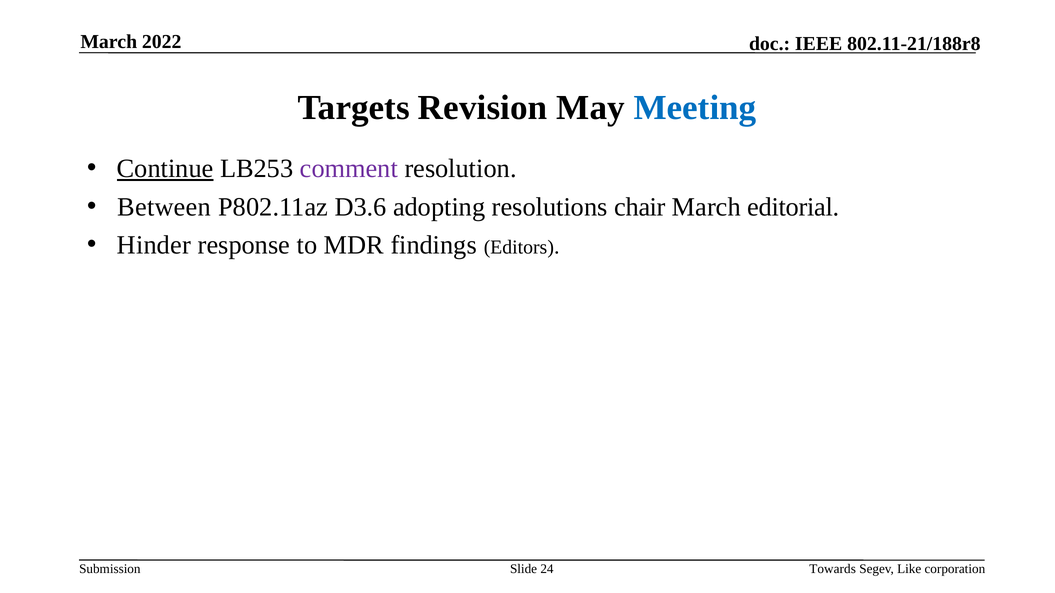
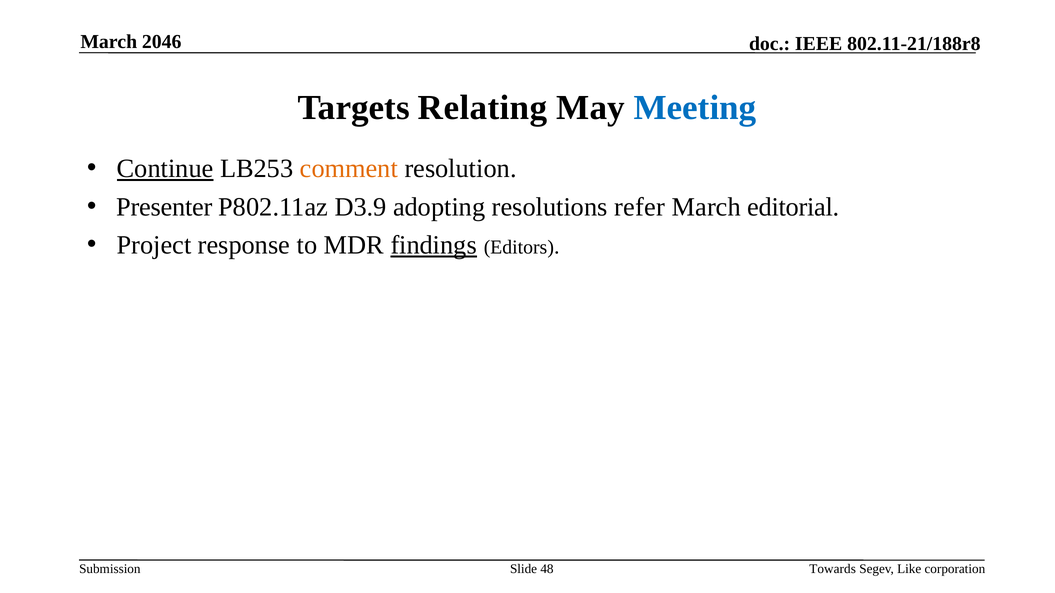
2022: 2022 -> 2046 (162, 42)
Revision: Revision -> Relating (483, 108)
comment colour: purple -> orange (349, 169)
Between: Between -> Presenter (164, 207)
D3.6: D3.6 -> D3.9 (361, 207)
chair: chair -> refer (640, 207)
Hinder: Hinder -> Project (154, 245)
findings underline: none -> present (434, 245)
24: 24 -> 48 (547, 569)
